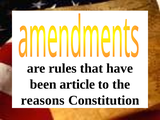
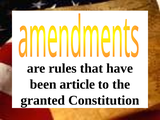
reasons: reasons -> granted (43, 100)
